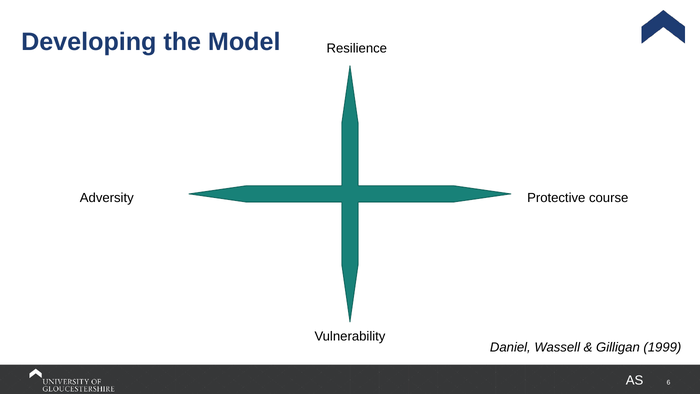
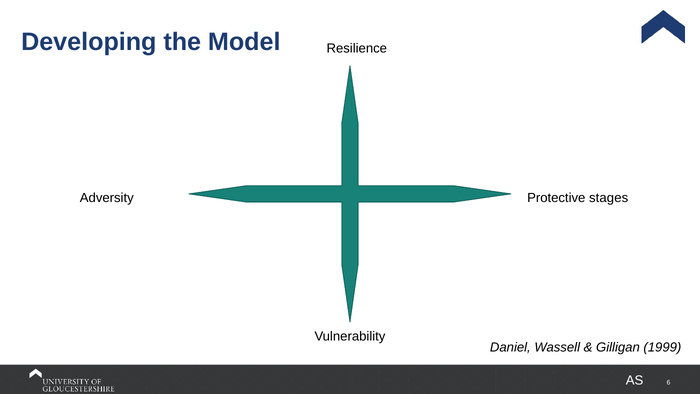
course: course -> stages (609, 198)
